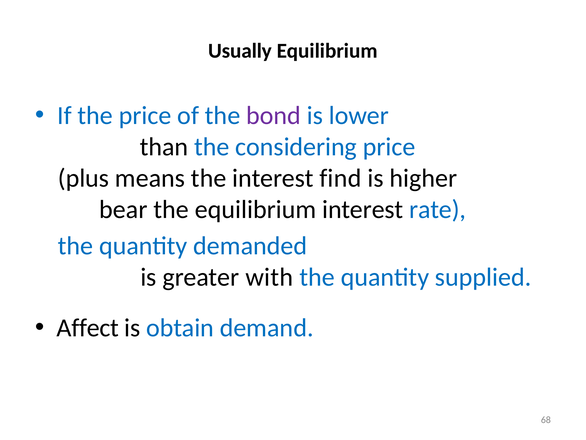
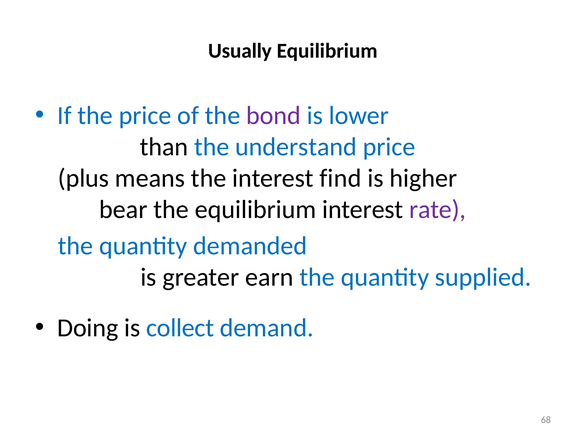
considering: considering -> understand (296, 147)
rate colour: blue -> purple (438, 209)
with: with -> earn (269, 277)
Affect: Affect -> Doing (88, 328)
obtain: obtain -> collect (180, 328)
